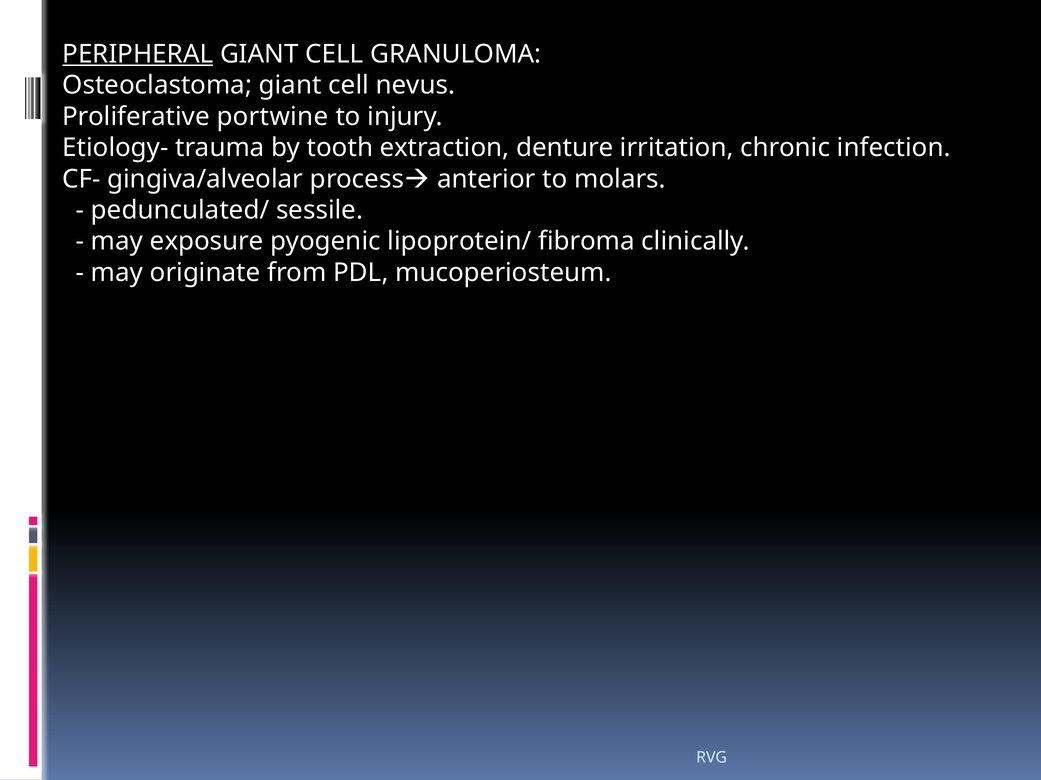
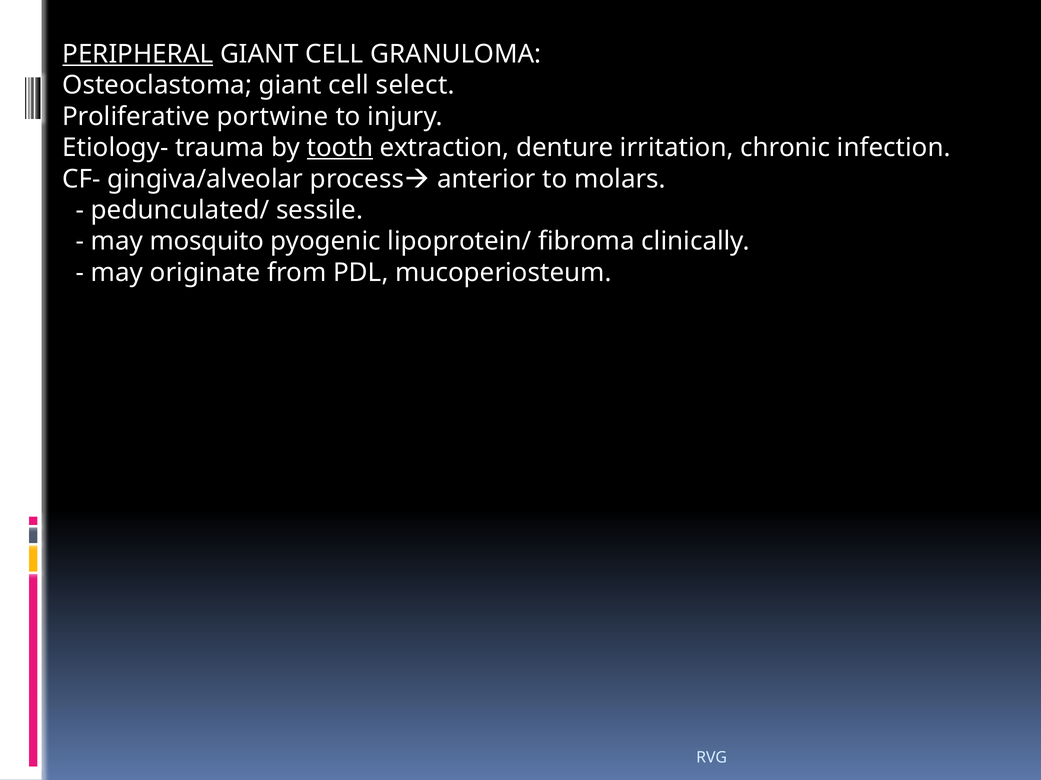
nevus: nevus -> select (415, 85)
tooth underline: none -> present (340, 148)
exposure: exposure -> mosquito (207, 242)
